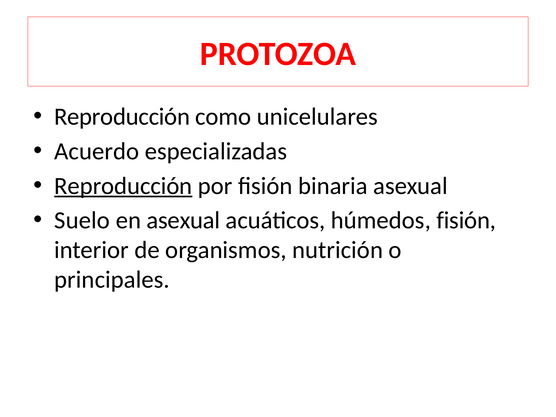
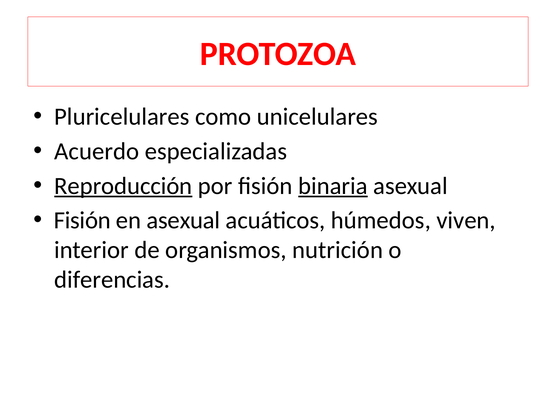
Reproducción: Reproducción -> Pluricelulares (122, 117)
binaria underline: none -> present (333, 186)
Suelo: Suelo -> Fisión (82, 220)
húmedos fisión: fisión -> viven (466, 220)
principales: principales -> diferencias (112, 280)
